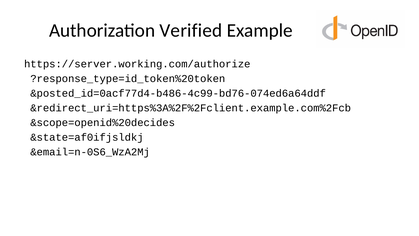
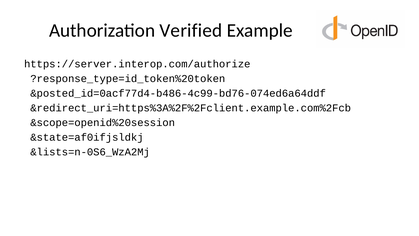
https://server.working.com/authorize: https://server.working.com/authorize -> https://server.interop.com/authorize (137, 64)
&scope=openid%20decides: &scope=openid%20decides -> &scope=openid%20session (103, 123)
&email=n-0S6_WzA2Mj: &email=n-0S6_WzA2Mj -> &lists=n-0S6_WzA2Mj (90, 152)
